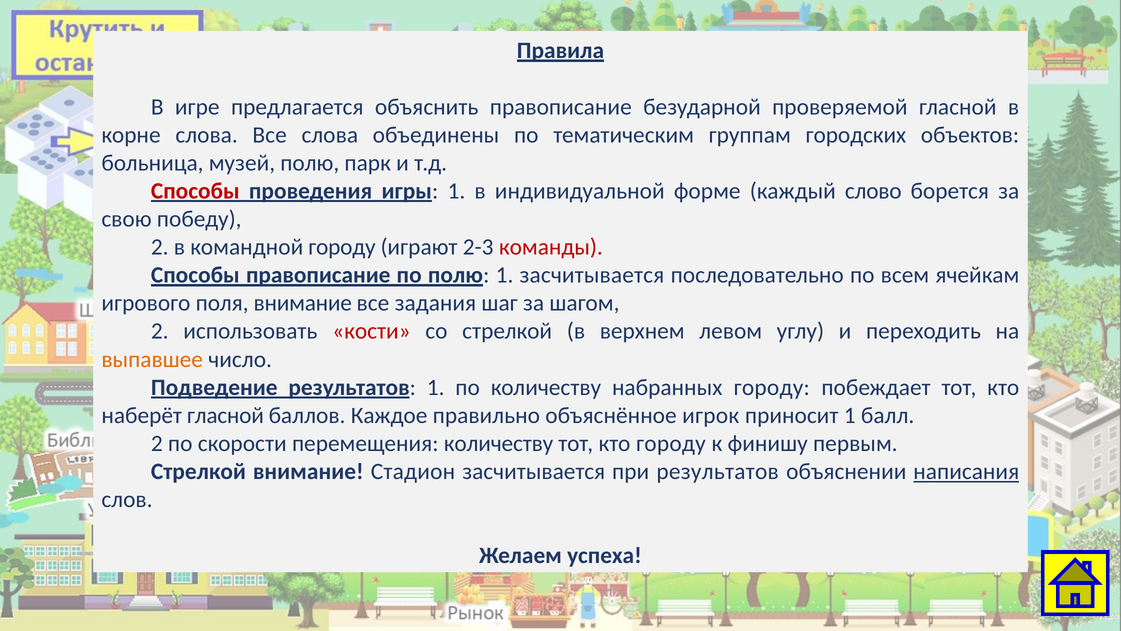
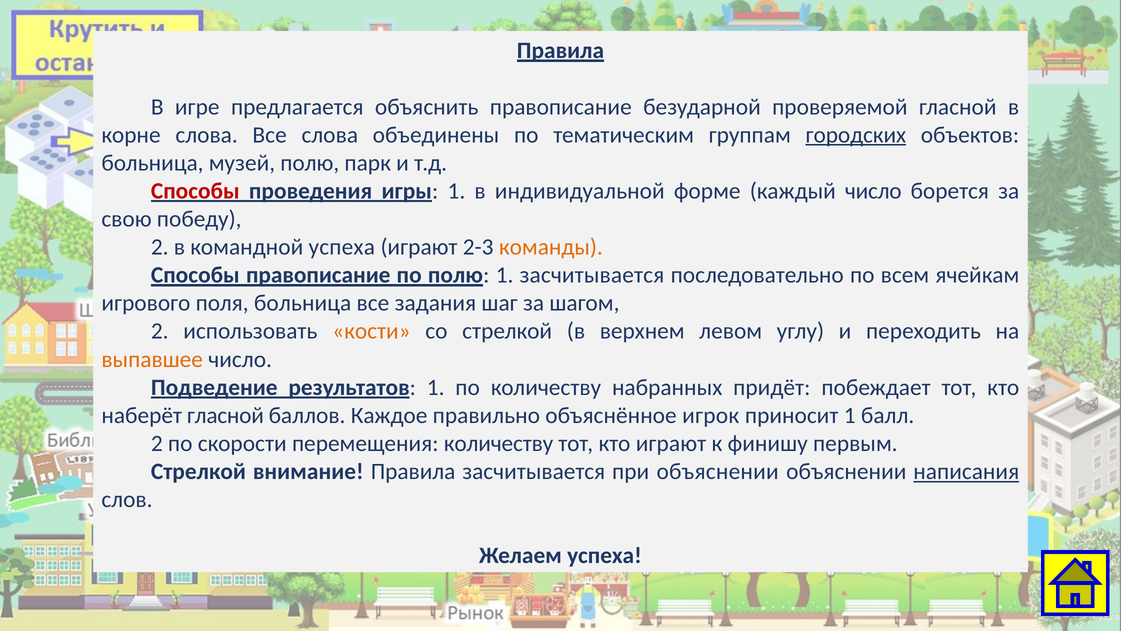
городских underline: none -> present (856, 135)
каждый слово: слово -> число (873, 191)
командной городу: городу -> успеха (342, 247)
команды colour: red -> orange (551, 247)
поля внимание: внимание -> больница (303, 303)
кости colour: red -> orange (371, 331)
набранных городу: городу -> придёт (772, 387)
кто городу: городу -> играют (671, 443)
внимание Стадион: Стадион -> Правила (413, 471)
при результатов: результатов -> объяснении (718, 471)
